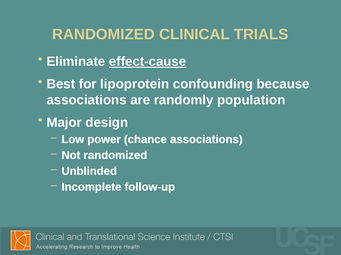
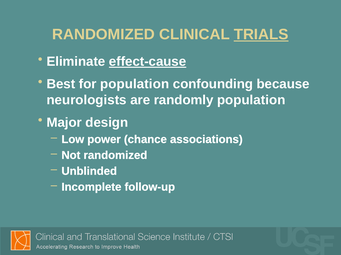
TRIALS underline: none -> present (261, 35)
for lipoprotein: lipoprotein -> population (135, 84)
associations: associations -> neurologists (87, 100)
